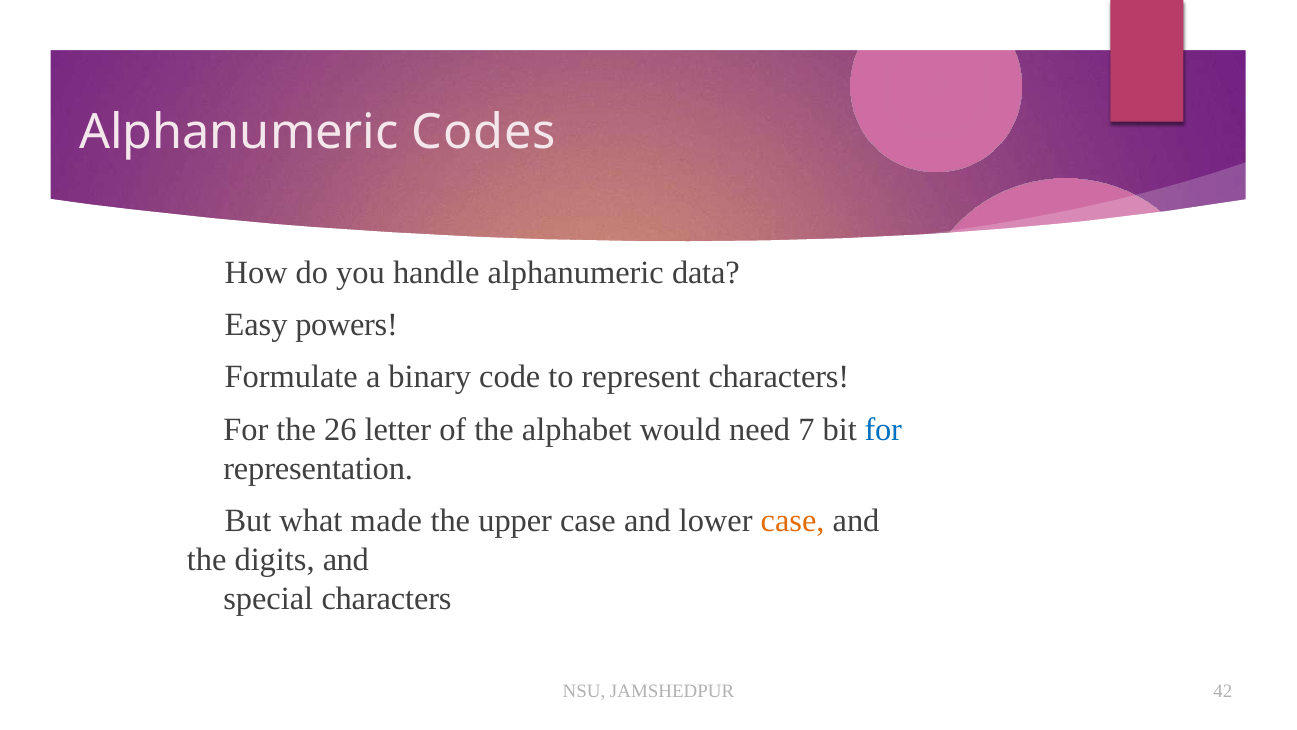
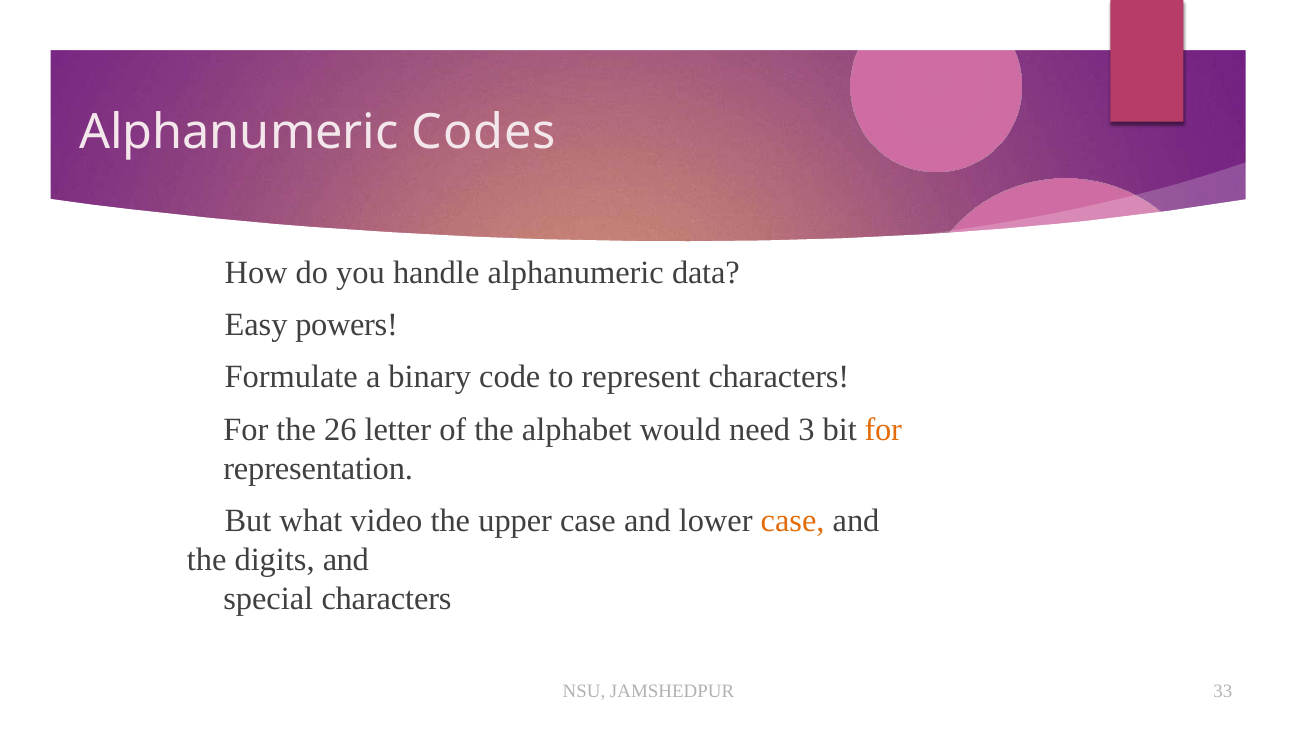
7: 7 -> 3 (806, 429)
for colour: blue -> orange (883, 429)
made: made -> video (386, 521)
42: 42 -> 33 (1223, 691)
